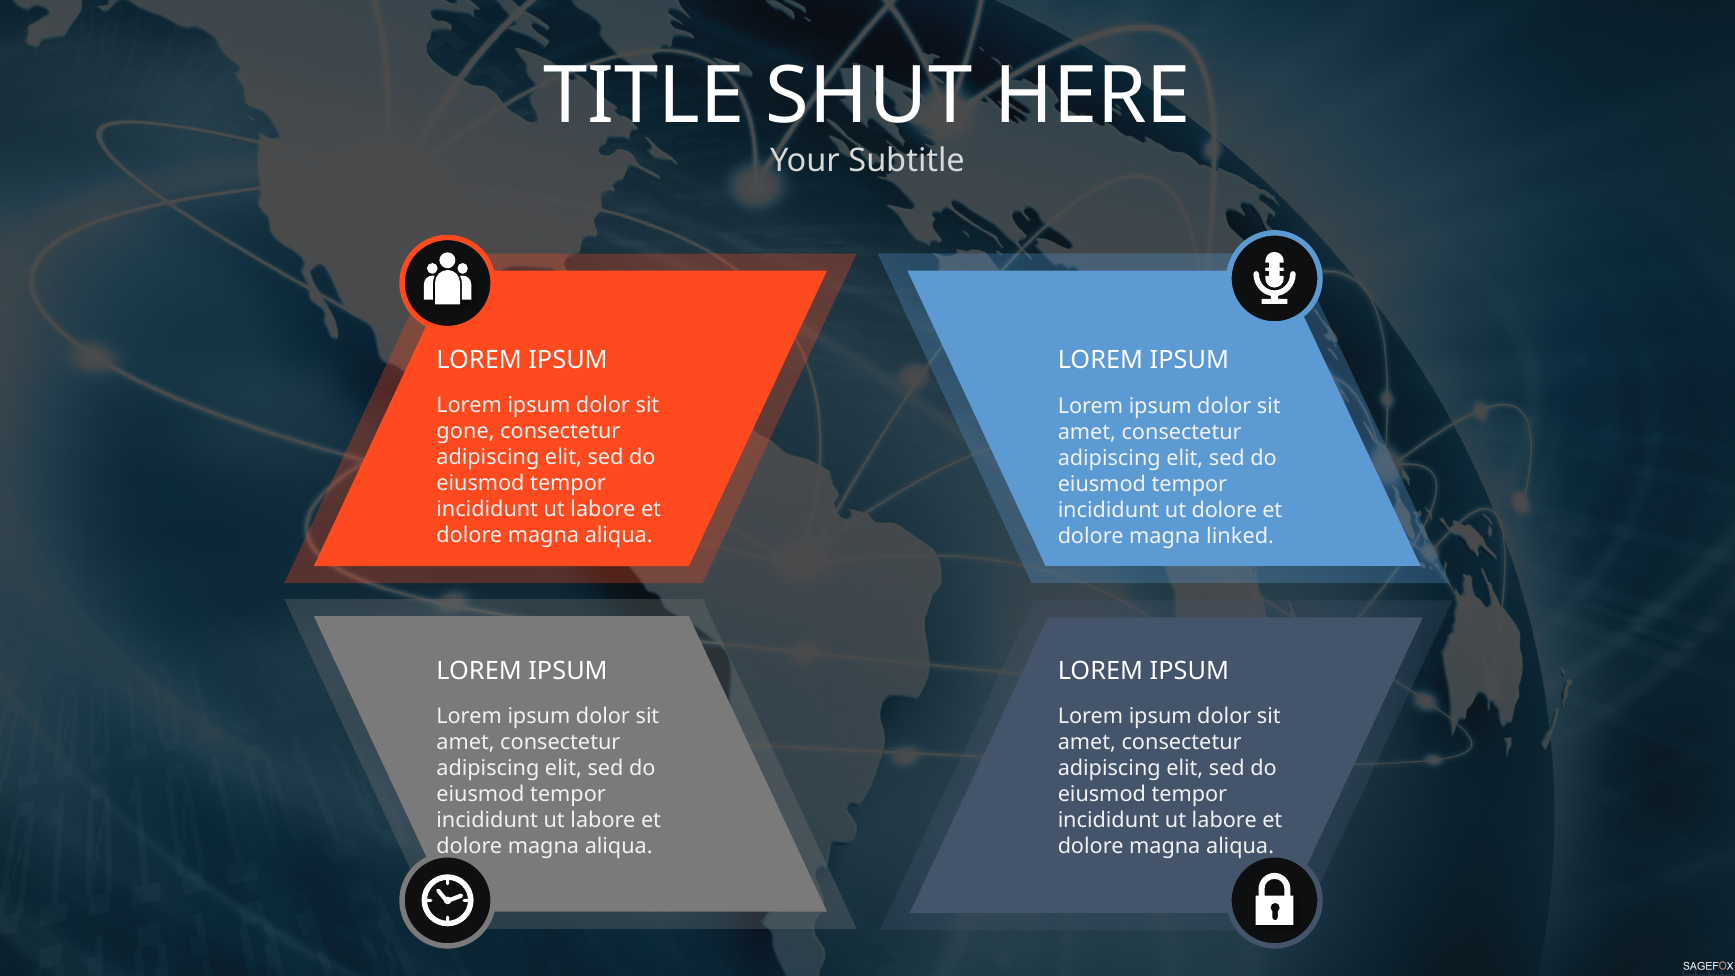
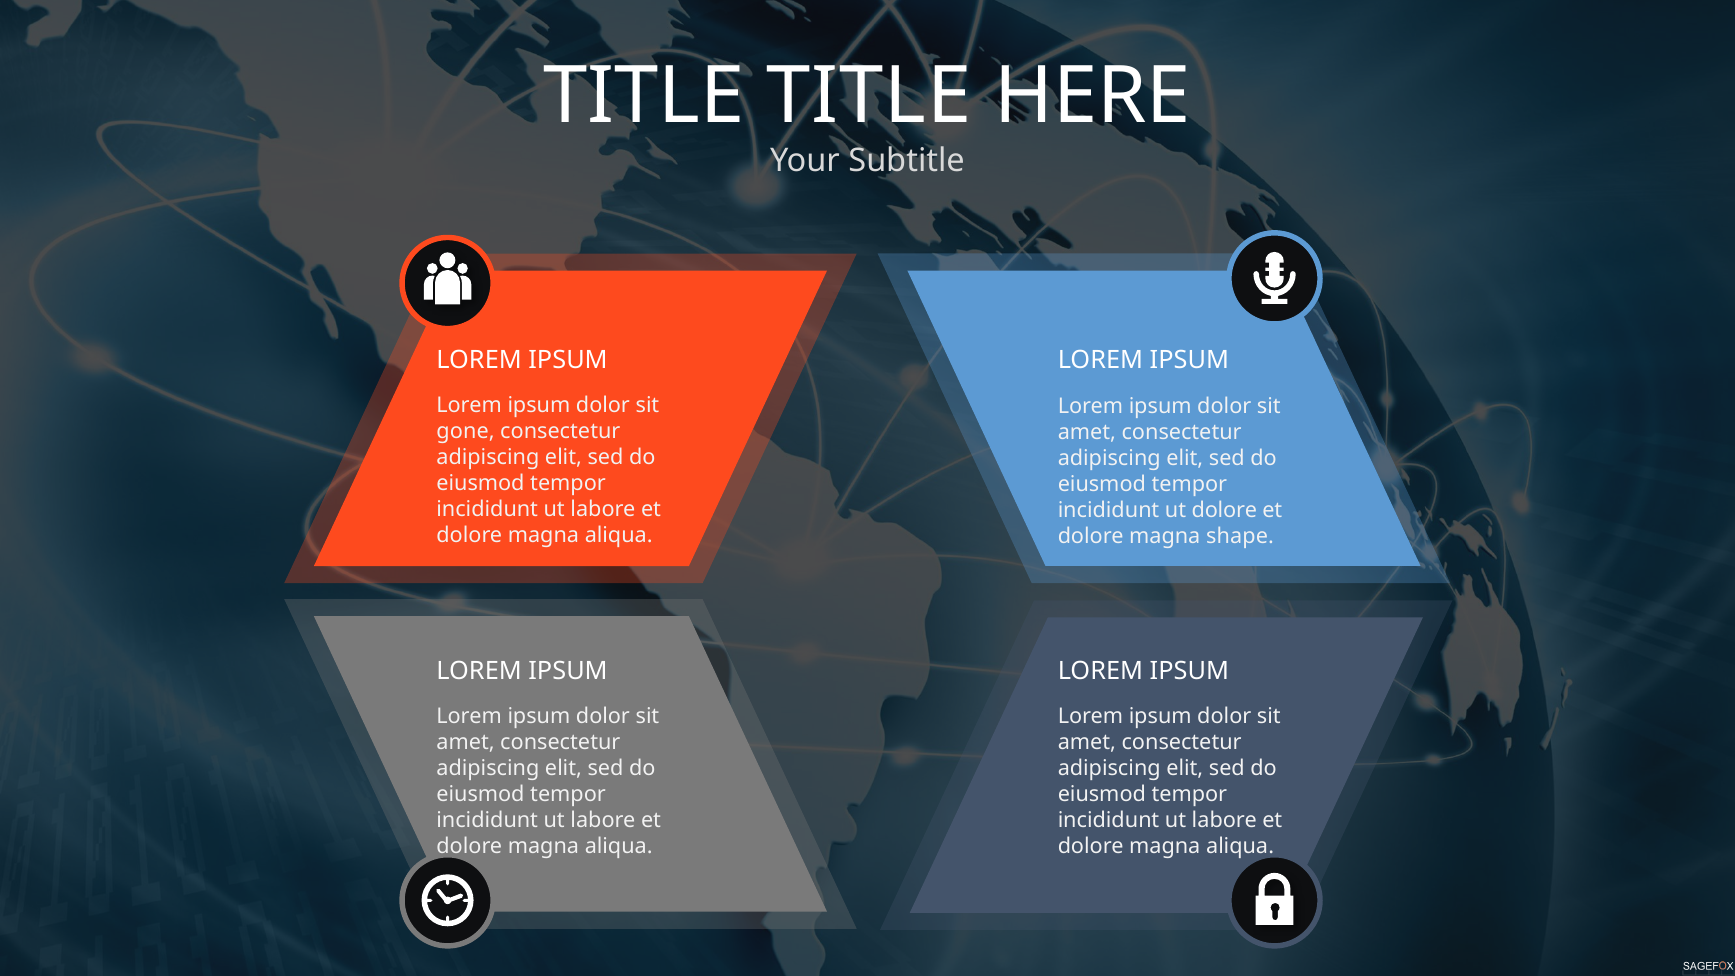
TITLE SHUT: SHUT -> TITLE (869, 96)
linked: linked -> shape (1240, 536)
